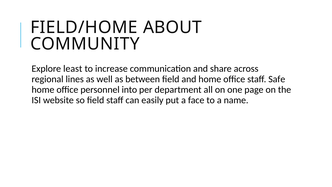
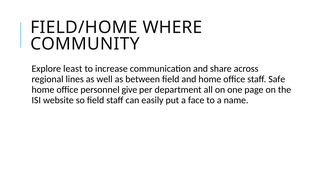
ABOUT: ABOUT -> WHERE (172, 27)
into: into -> give (129, 90)
